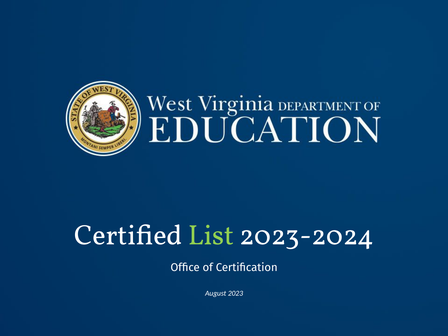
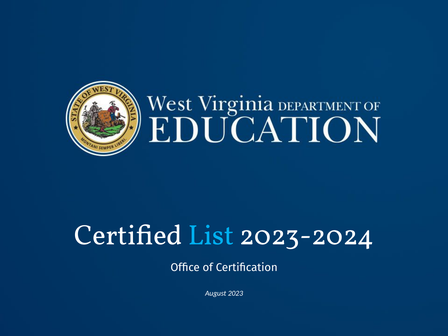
List colour: light green -> light blue (211, 235)
